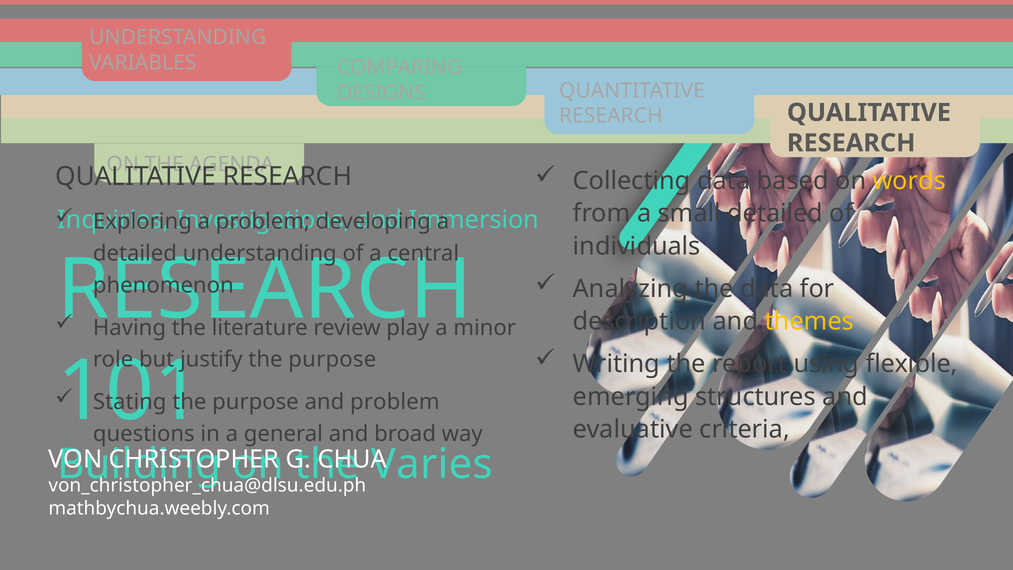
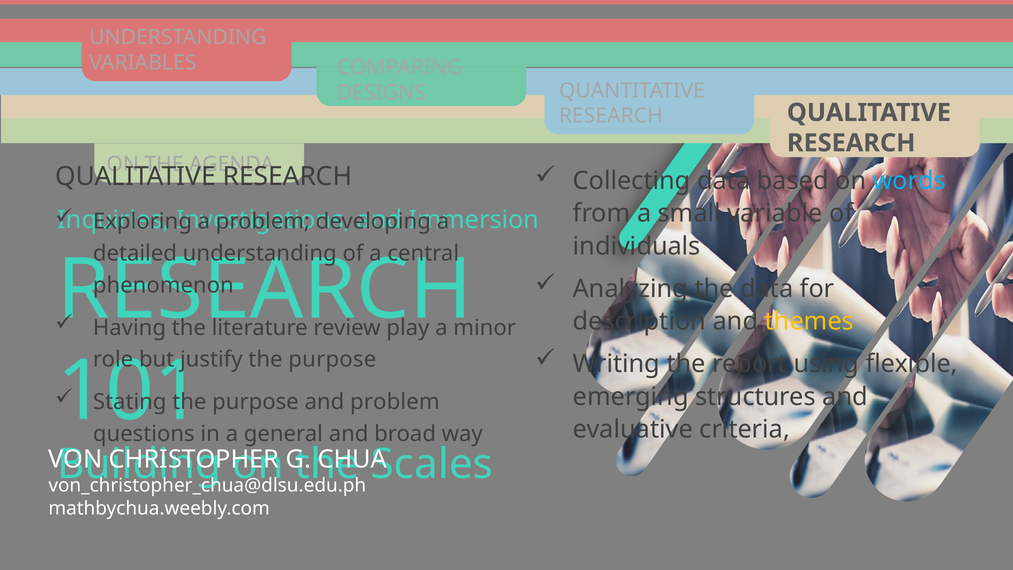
words colour: yellow -> light blue (909, 181)
small detailed: detailed -> variable (775, 214)
Varies: Varies -> Scales (432, 464)
